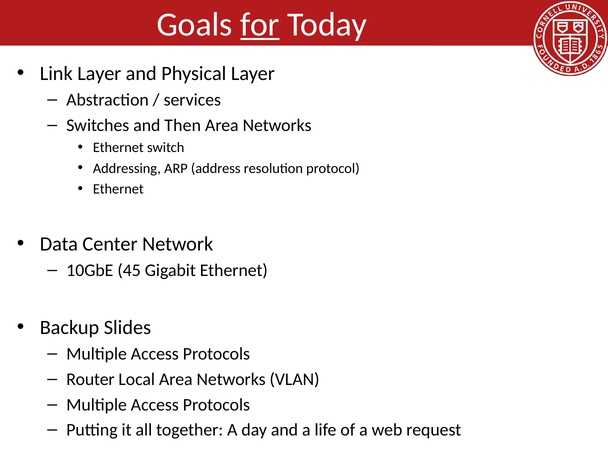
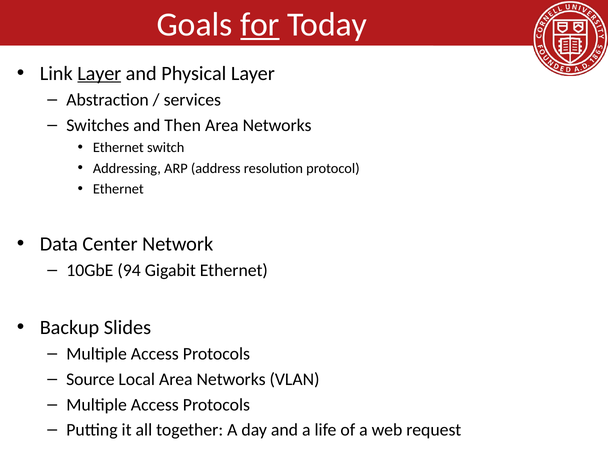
Layer underline: none -> present (99, 73)
45: 45 -> 94 (129, 271)
Router: Router -> Source (90, 379)
